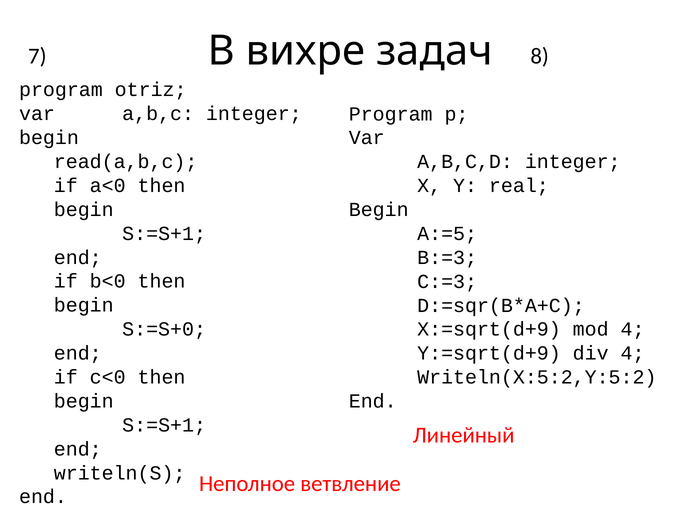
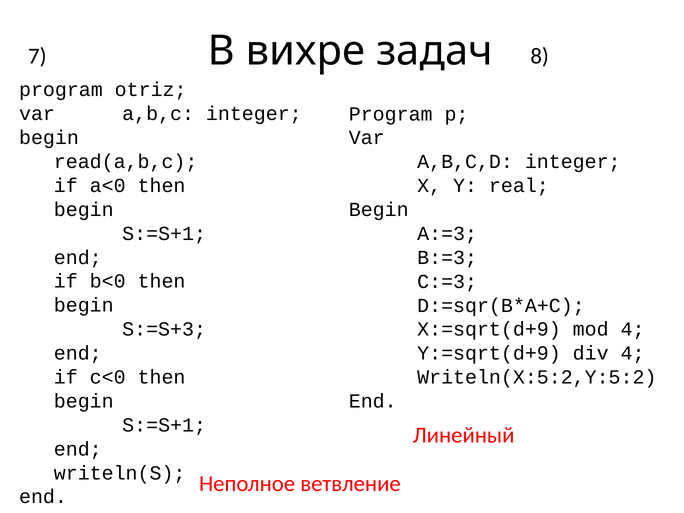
A:=5: A:=5 -> A:=3 (447, 234)
S:=S+0: S:=S+0 -> S:=S+3 (164, 329)
